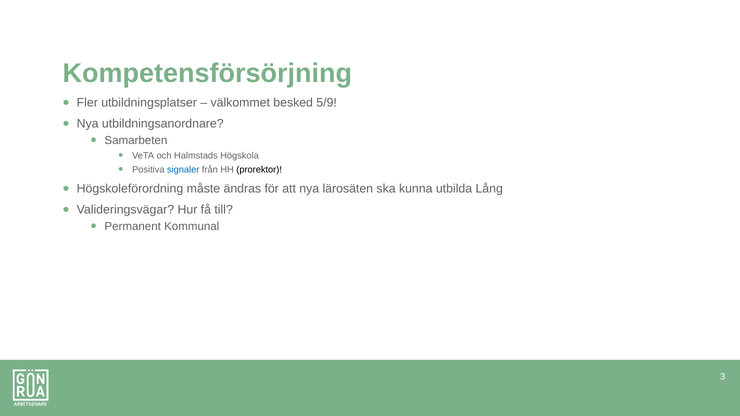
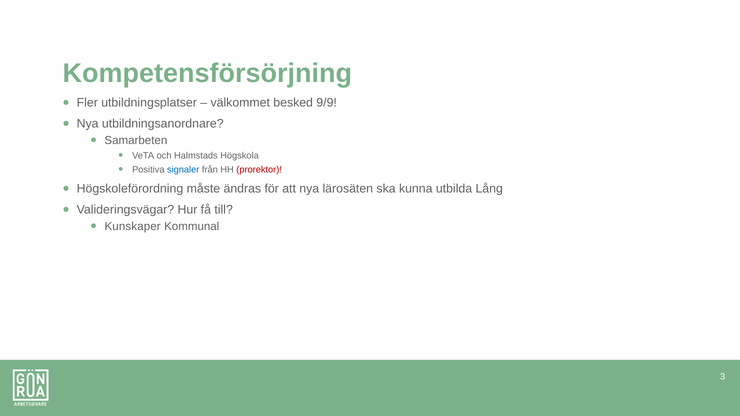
5/9: 5/9 -> 9/9 (327, 103)
prorektor colour: black -> red (259, 170)
Permanent: Permanent -> Kunskaper (133, 227)
